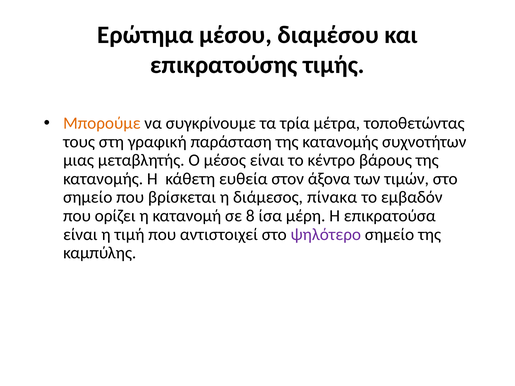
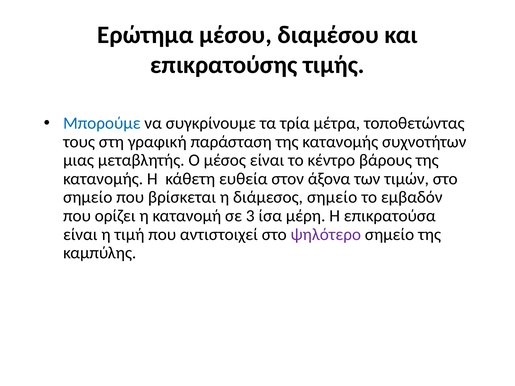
Μπορούμε colour: orange -> blue (102, 123)
διάμεσος πίνακα: πίνακα -> σημείο (332, 197)
8: 8 -> 3 (250, 216)
